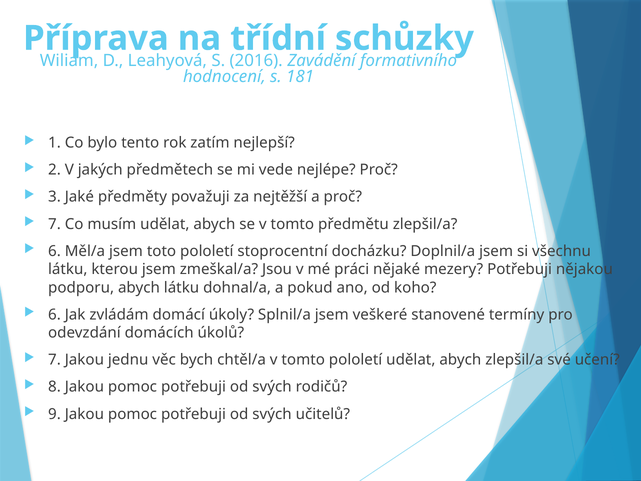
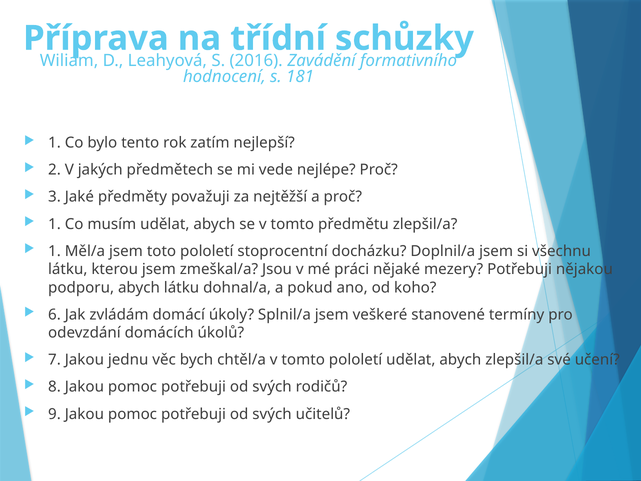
7: 7 -> 1 (54, 224)
6: 6 -> 1 (54, 251)
